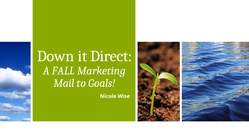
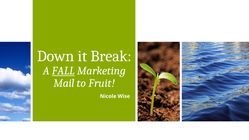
Direct: Direct -> Break (111, 56)
FALL underline: none -> present (63, 71)
Goals: Goals -> Fruit (102, 83)
